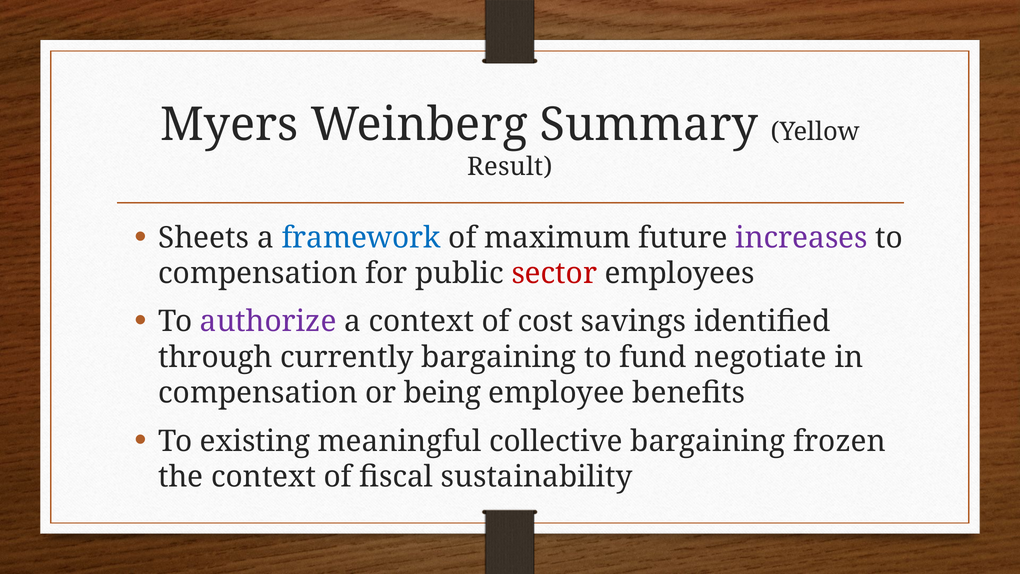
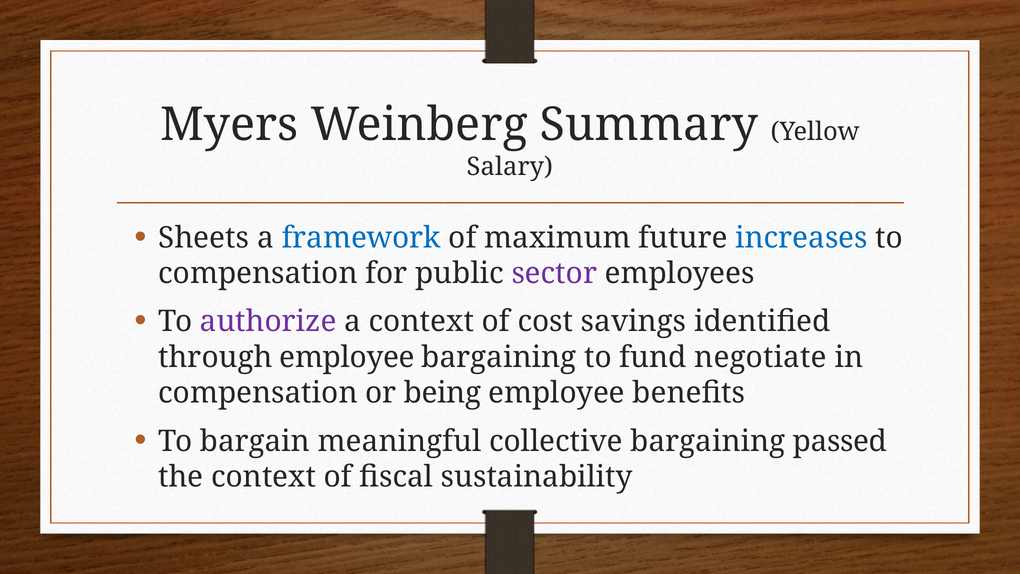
Result: Result -> Salary (510, 167)
increases colour: purple -> blue (801, 238)
sector colour: red -> purple (554, 273)
through currently: currently -> employee (347, 357)
existing: existing -> bargain (255, 441)
frozen: frozen -> passed (840, 441)
